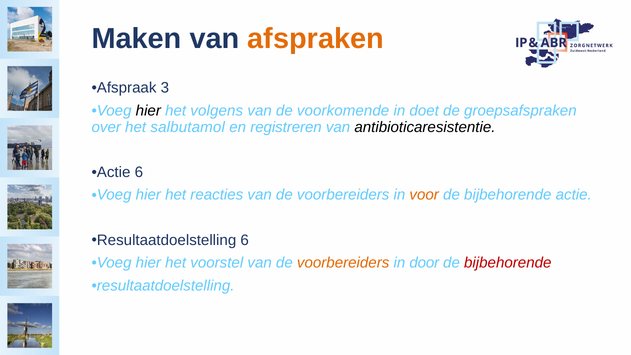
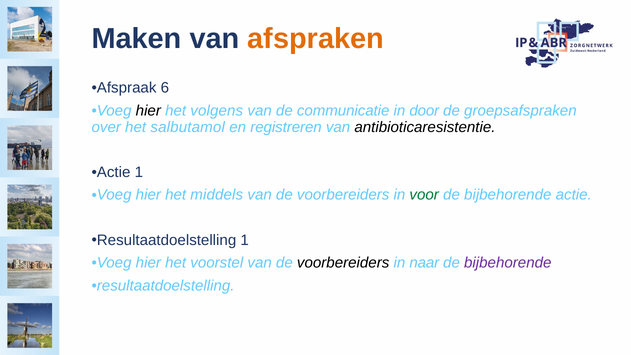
3: 3 -> 6 (165, 88)
voorkomende: voorkomende -> communicatie (343, 111)
doet: doet -> door (424, 111)
Actie 6: 6 -> 1 (139, 172)
reacties: reacties -> middels (217, 195)
voor colour: orange -> green (424, 195)
Resultaatdoelstelling 6: 6 -> 1 (245, 240)
voorbereiders colour: orange -> black (343, 263)
door: door -> naar (424, 263)
bijbehorende colour: red -> purple (508, 263)
